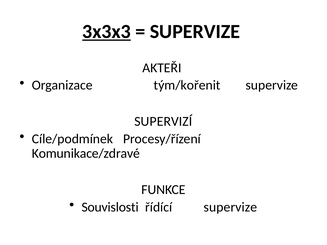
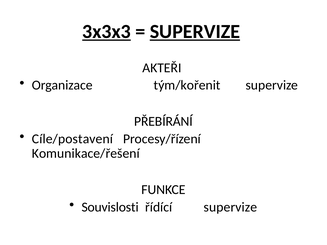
SUPERVIZE underline: none -> present (195, 32)
SUPERVIZÍ: SUPERVIZÍ -> PŘEBÍRÁNÍ (163, 122)
Cíle/podmínek: Cíle/podmínek -> Cíle/postavení (72, 139)
Komunikace/zdravé: Komunikace/zdravé -> Komunikace/řešení (86, 154)
